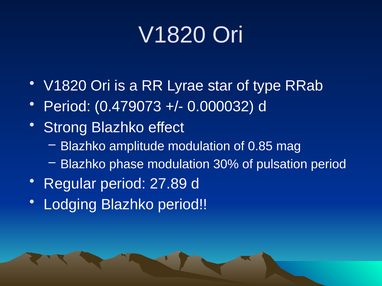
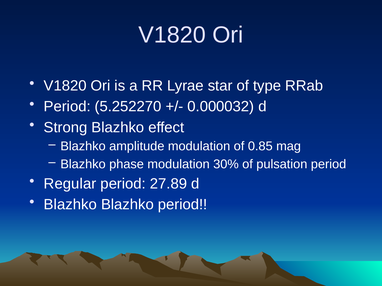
0.479073: 0.479073 -> 5.252270 (128, 107)
Lodging: Lodging -> Blazhko (70, 205)
